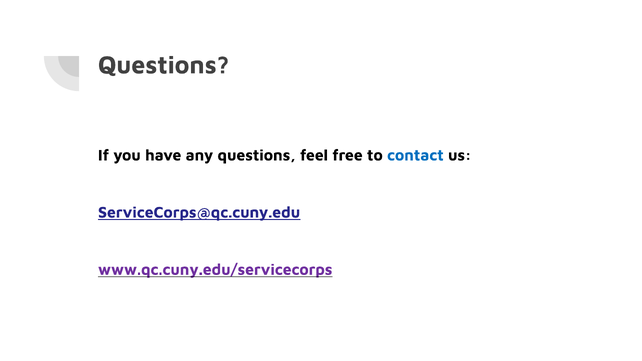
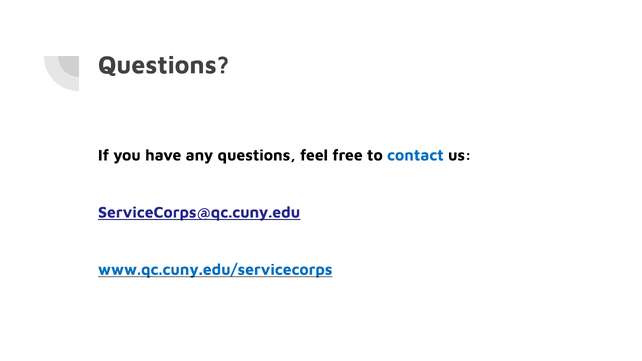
www.qc.cuny.edu/servicecorps colour: purple -> blue (215, 270)
